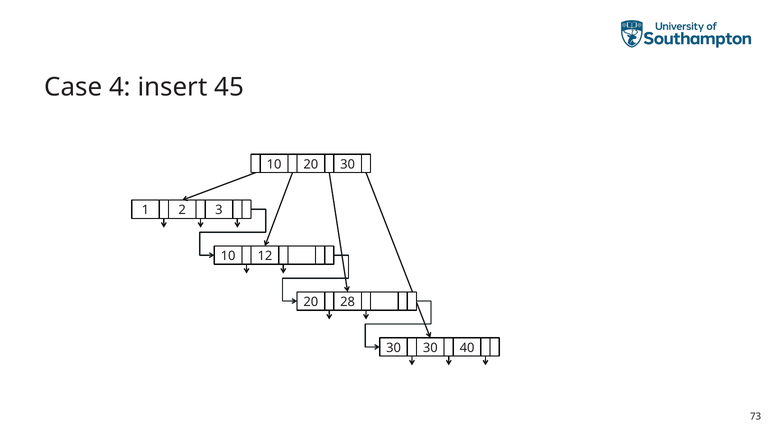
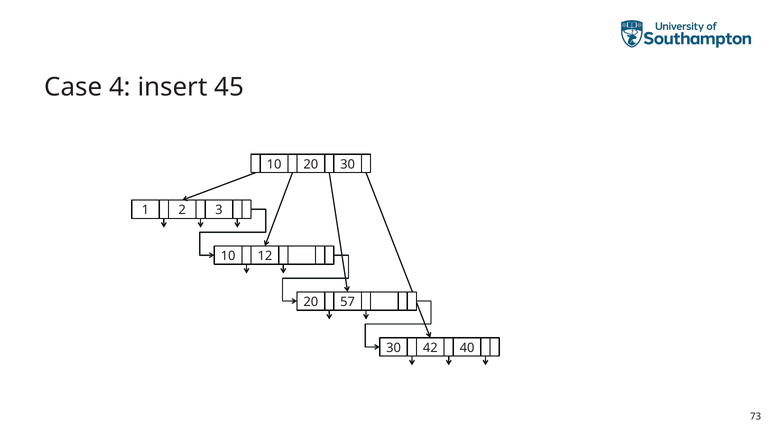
28: 28 -> 57 (348, 302)
30 30: 30 -> 42 (430, 348)
